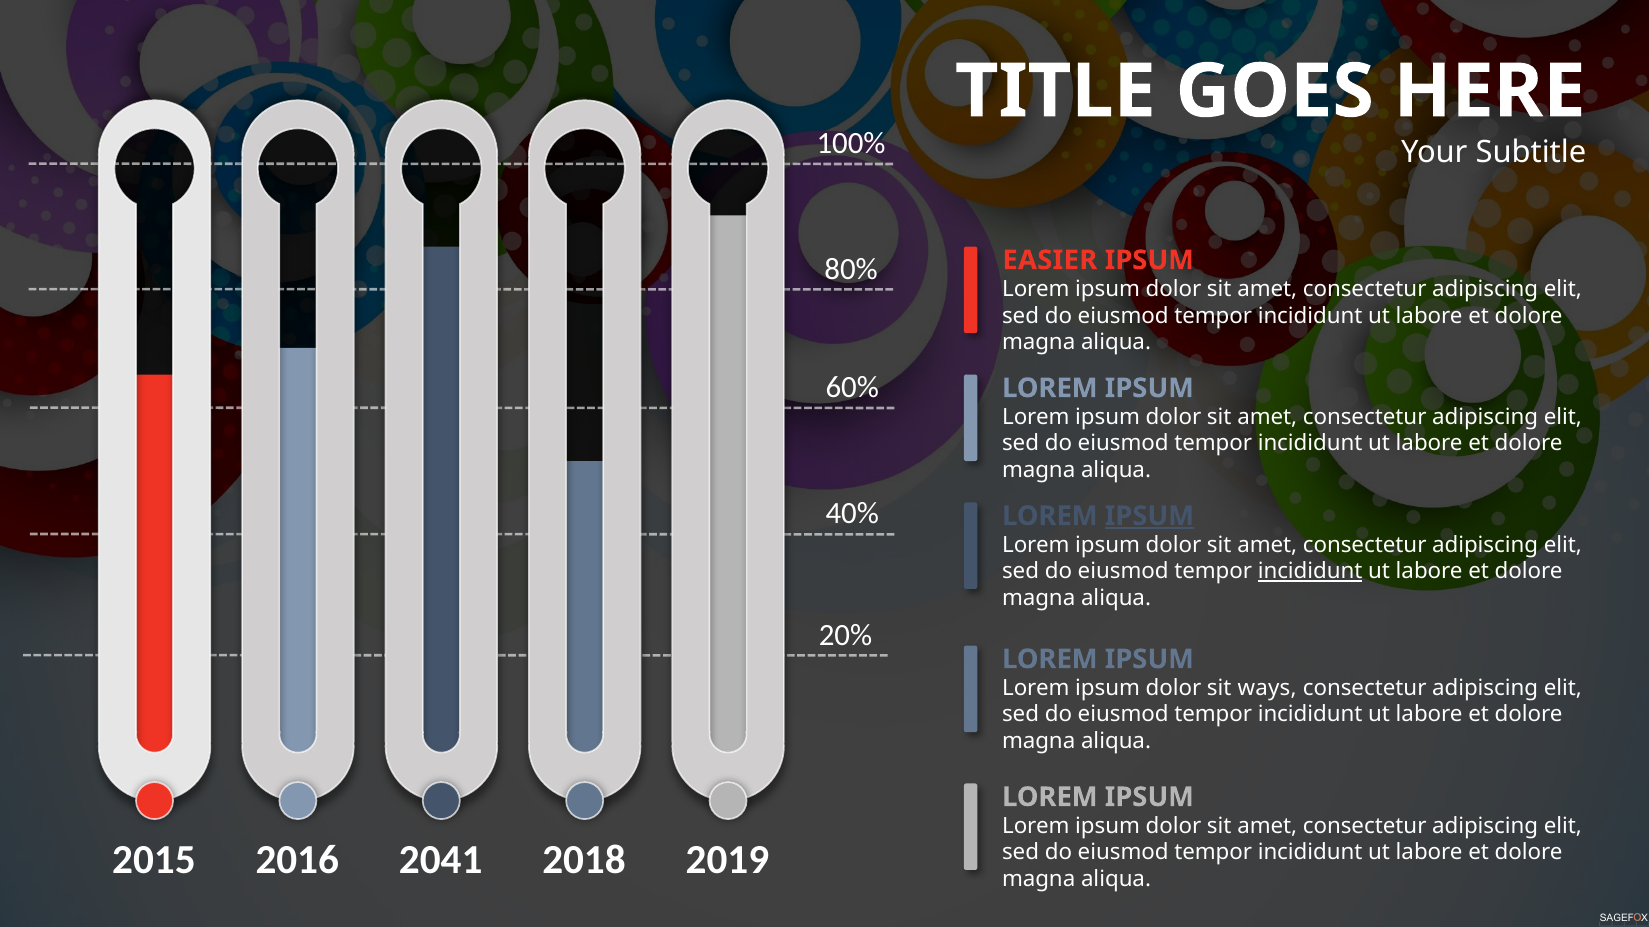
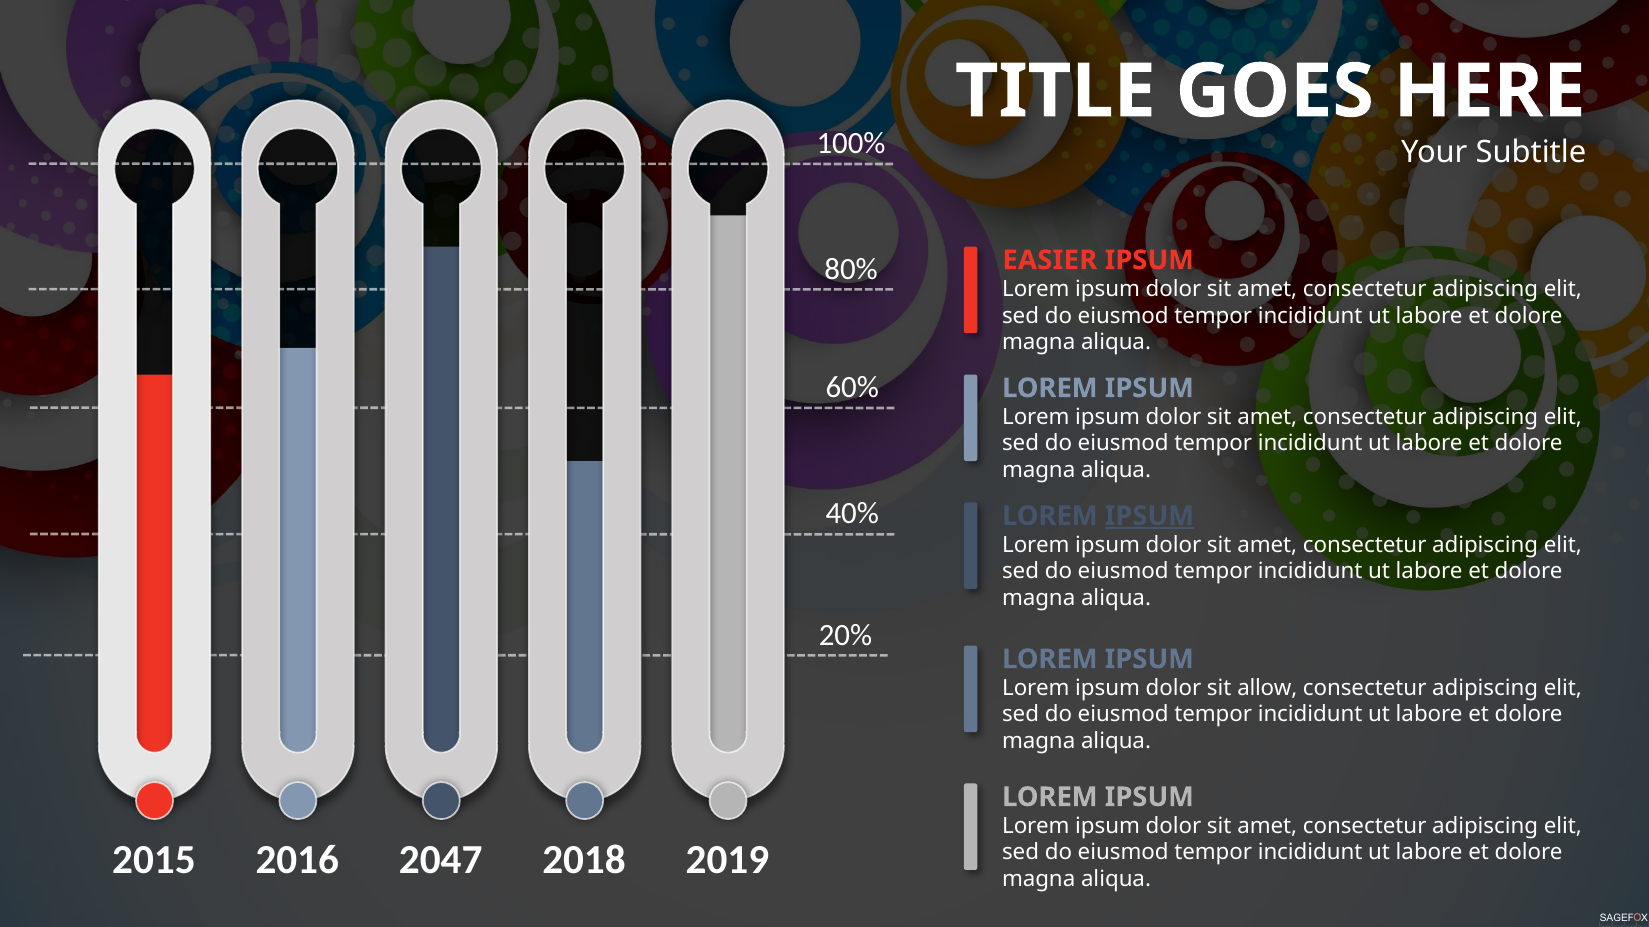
incididunt underline: present -> none (1310, 572)
ways: ways -> allow (1267, 688)
2041: 2041 -> 2047 (441, 860)
